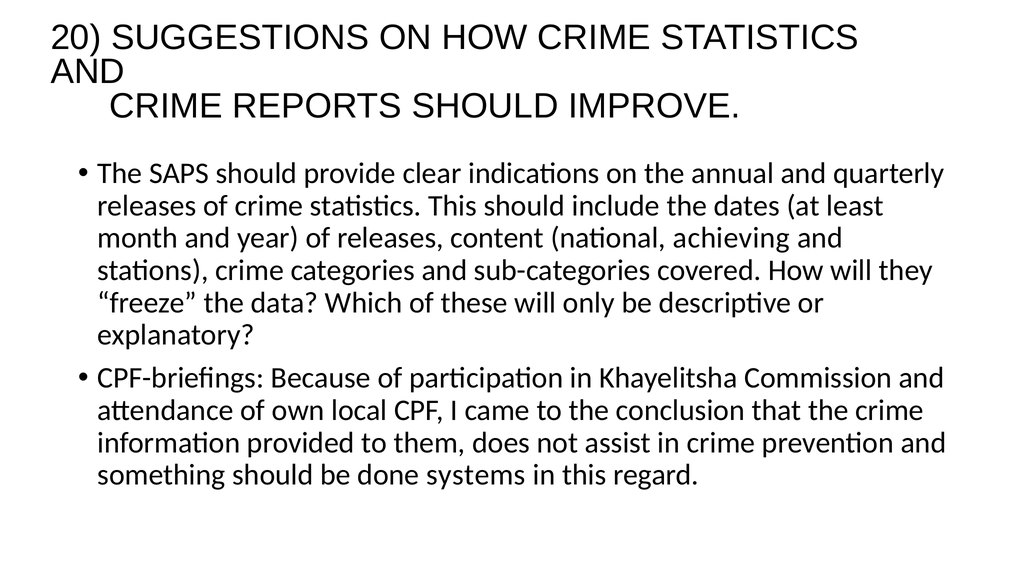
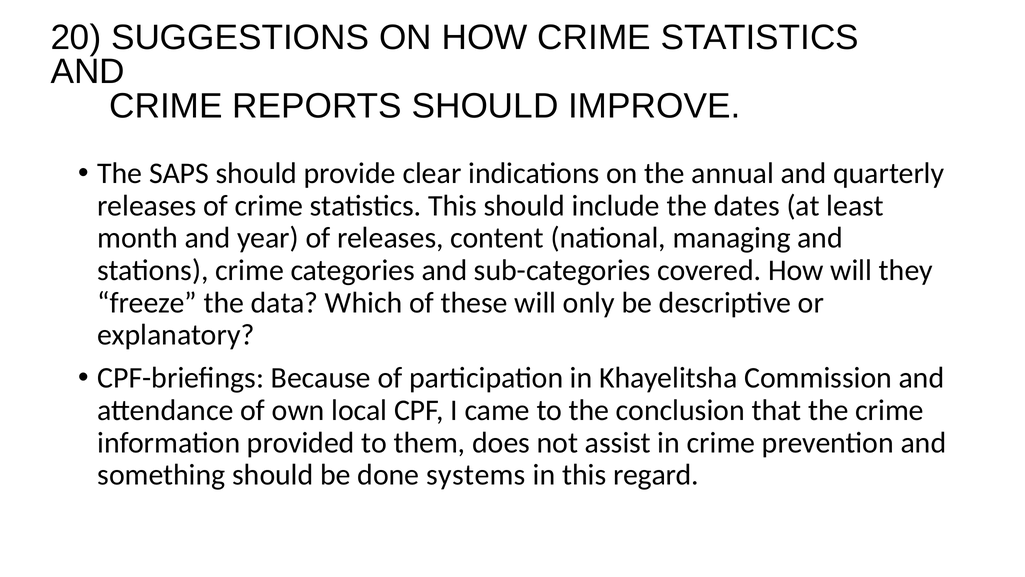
achieving: achieving -> managing (732, 238)
